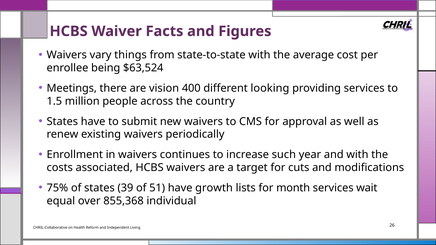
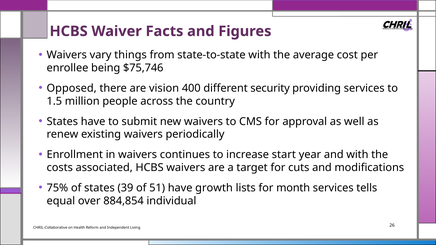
$63,524: $63,524 -> $75,746 (143, 68)
Meetings: Meetings -> Opposed (72, 88)
looking: looking -> security (270, 88)
such: such -> start (284, 155)
wait: wait -> tells (367, 188)
855,368: 855,368 -> 884,854 (124, 201)
